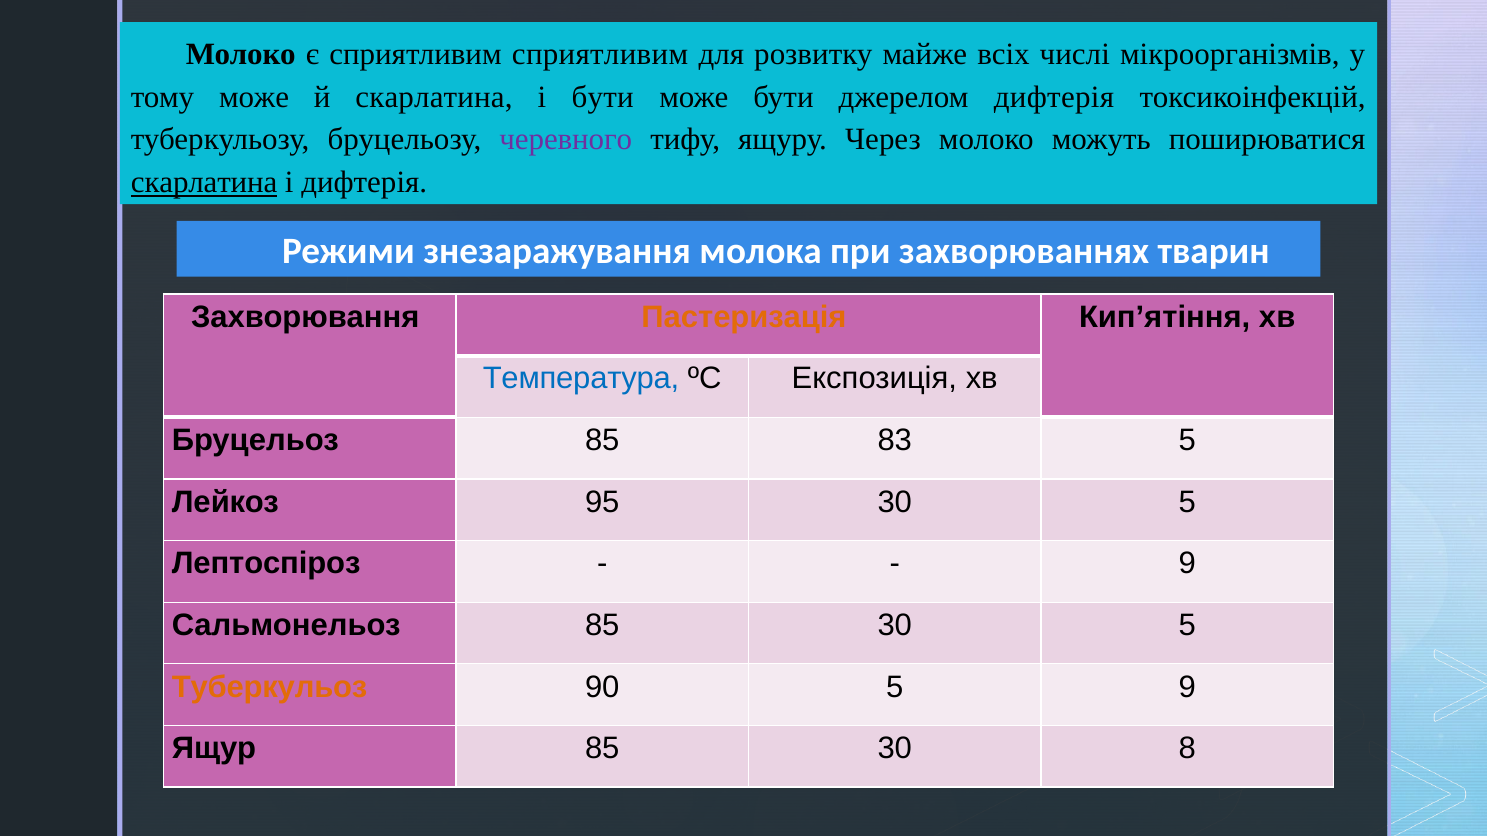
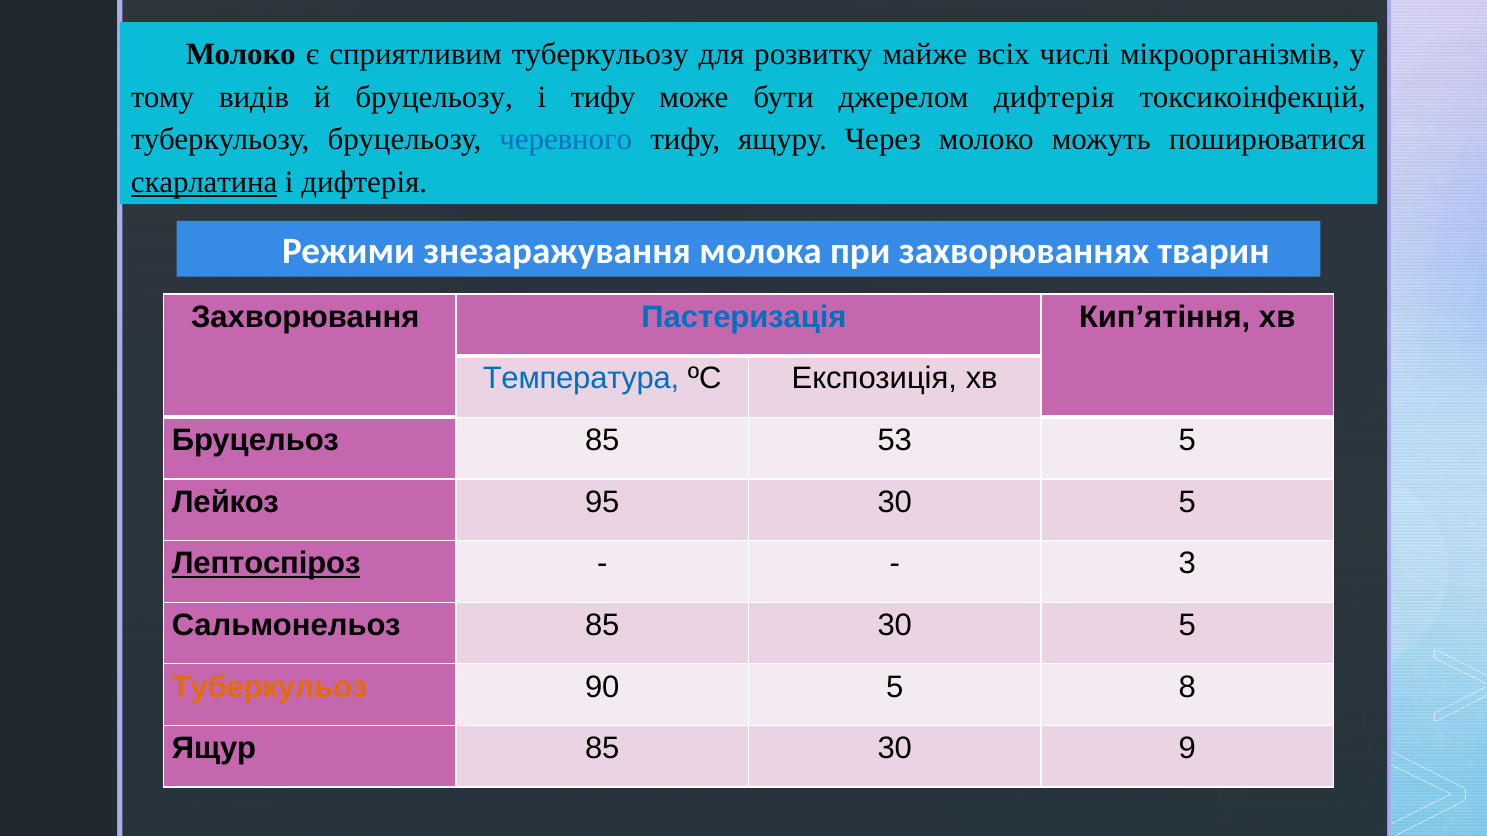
сприятливим сприятливим: сприятливим -> туберкульозу (600, 54)
тому може: може -> видів (254, 97)
й скарлатина: скарлатина -> бруцельозу (434, 97)
і бути: бути -> тифу (603, 97)
черевного colour: purple -> blue (566, 140)
Пастеризація colour: orange -> blue (744, 317)
83: 83 -> 53 (895, 441)
Лептоспіроз underline: none -> present (266, 564)
9: 9 -> 3 (1187, 564)
5 9: 9 -> 8 (1187, 687)
8: 8 -> 9 (1187, 749)
